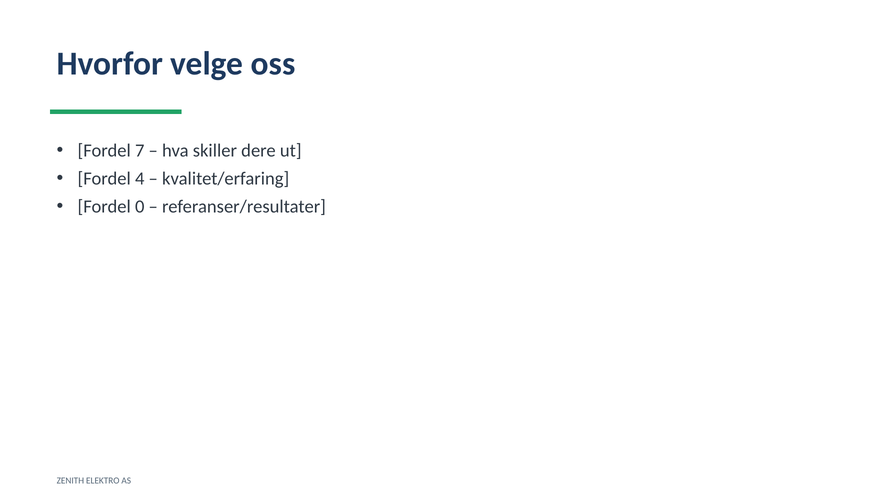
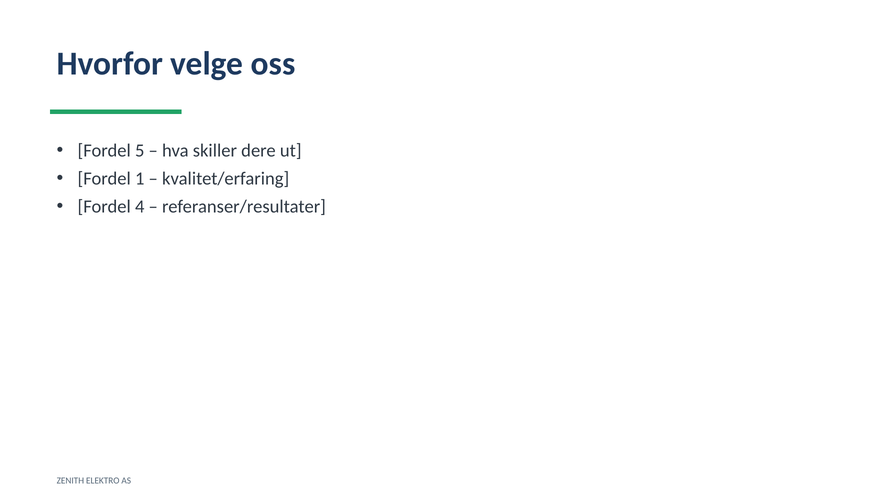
7: 7 -> 5 (140, 151)
4: 4 -> 1 (140, 179)
0: 0 -> 4 (140, 207)
